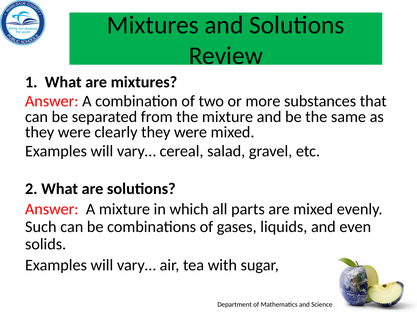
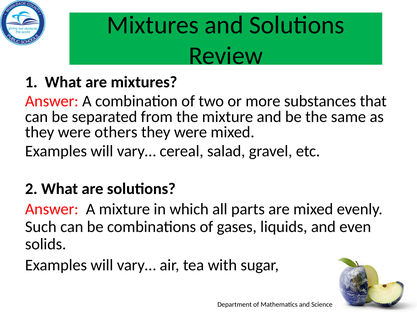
clearly: clearly -> others (116, 132)
